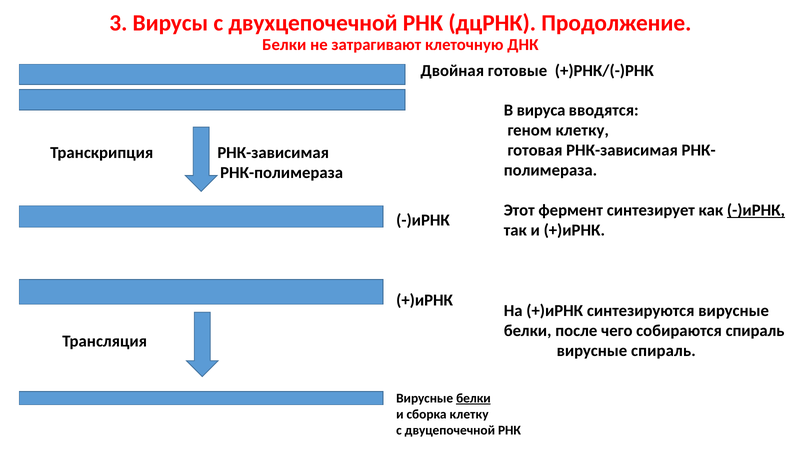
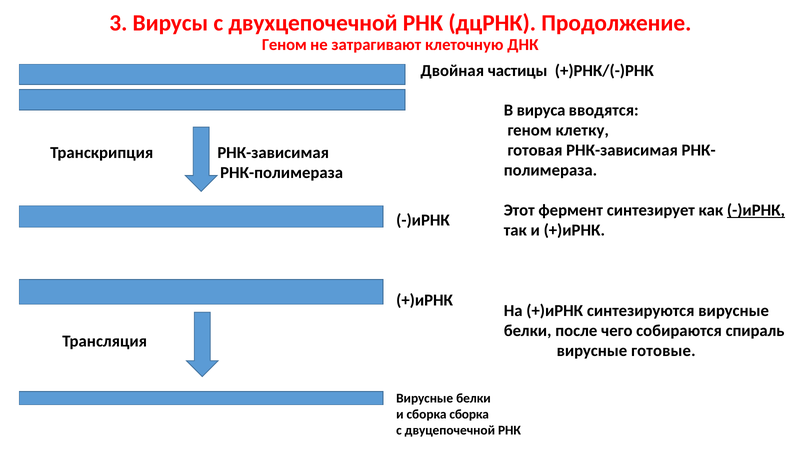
Белки: Белки -> Геном (284, 45)
готовые: готовые -> частицы (518, 71)
вирусные спираль: спираль -> готовые (663, 350)
белки underline: present -> none (473, 398)
сборка клетку: клетку -> сборка (469, 414)
